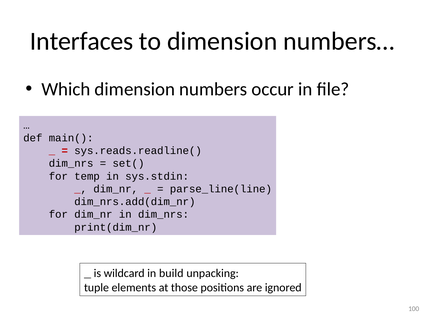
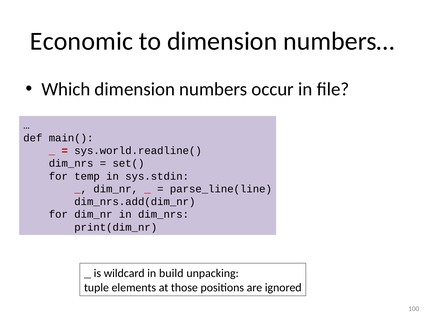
Interfaces: Interfaces -> Economic (81, 41)
sys.reads.readline(: sys.reads.readline( -> sys.world.readline( (138, 151)
